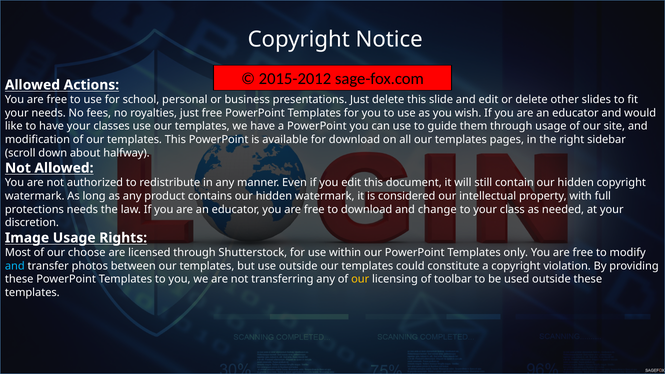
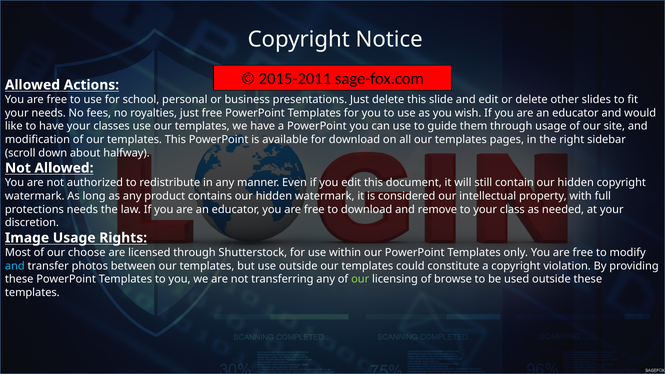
2015-2012: 2015-2012 -> 2015-2011 (295, 79)
change: change -> remove (437, 209)
our colour: yellow -> light green (360, 279)
toolbar: toolbar -> browse (453, 279)
